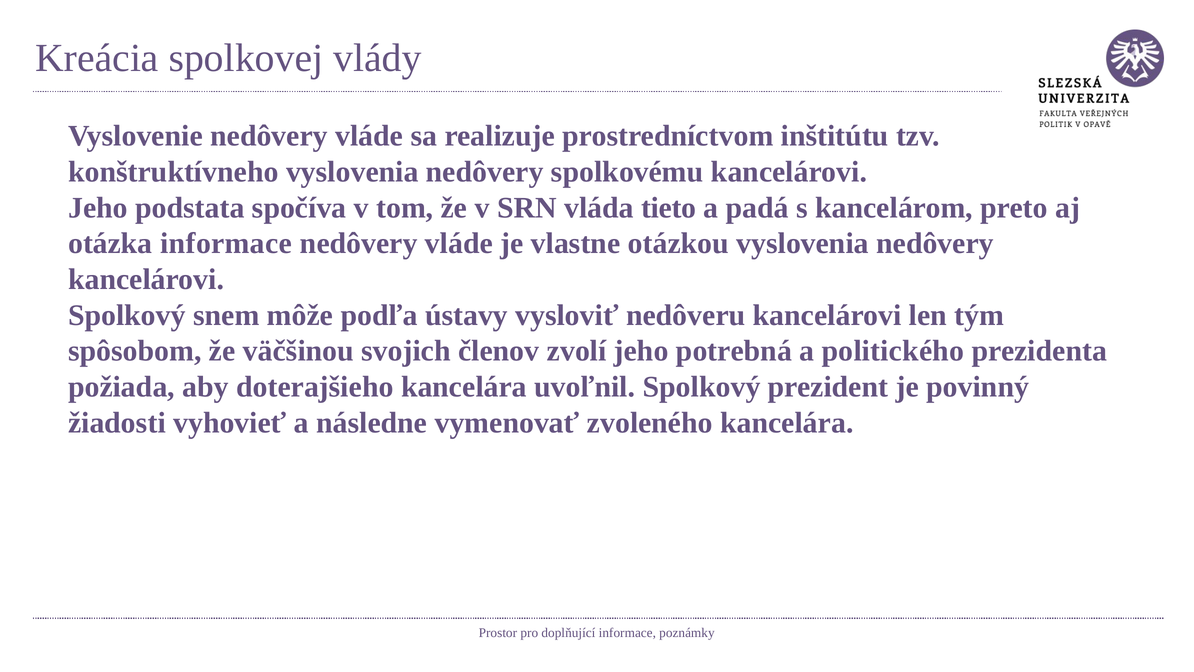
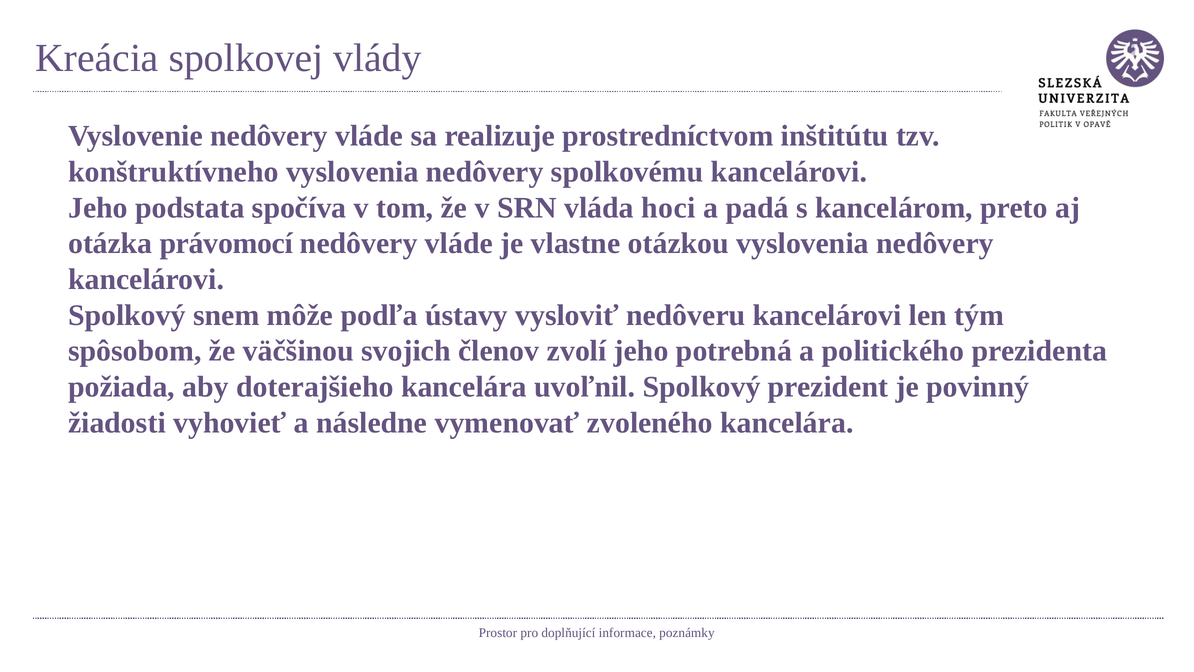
tieto: tieto -> hoci (668, 208)
otázka informace: informace -> právomocí (226, 243)
